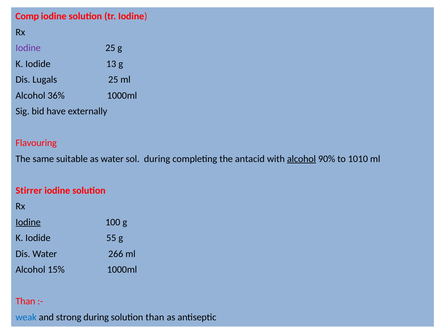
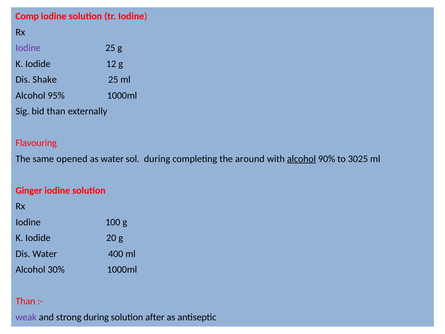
13: 13 -> 12 (111, 64)
Lugals: Lugals -> Shake (45, 80)
36%: 36% -> 95% (56, 95)
bid have: have -> than (56, 111)
suitable: suitable -> opened (72, 159)
antacid: antacid -> around (250, 159)
1010: 1010 -> 3025 (358, 159)
Stirrer: Stirrer -> Ginger (29, 190)
Iodine underline: present -> none (28, 222)
55: 55 -> 20 (111, 238)
266: 266 -> 400 (116, 254)
15%: 15% -> 30% (56, 269)
weak colour: blue -> purple (26, 317)
solution than: than -> after (155, 317)
